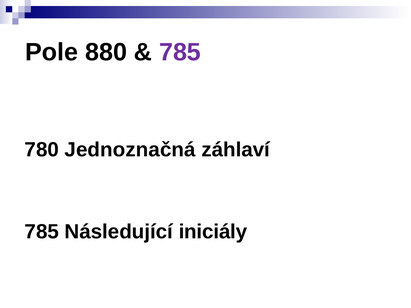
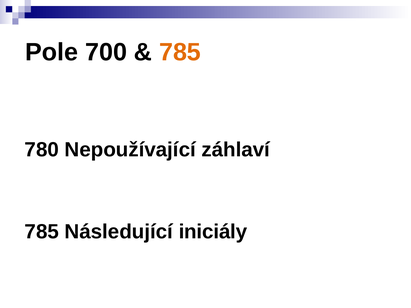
880: 880 -> 700 (106, 52)
785 colour: purple -> orange (180, 52)
Jednoznačná: Jednoznačná -> Nepoužívající (130, 150)
